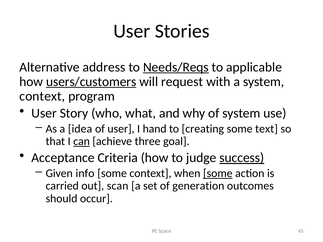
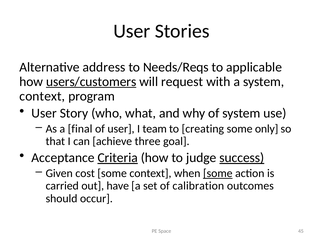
Needs/Reqs underline: present -> none (176, 67)
idea: idea -> final (80, 129)
hand: hand -> team (155, 129)
text: text -> only (267, 129)
can underline: present -> none (82, 142)
Criteria underline: none -> present (118, 158)
info: info -> cost (85, 173)
scan: scan -> have (118, 186)
generation: generation -> calibration (198, 186)
